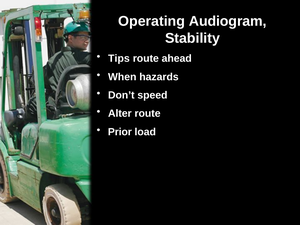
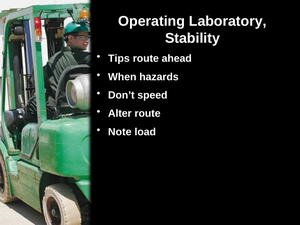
Audiogram: Audiogram -> Laboratory (228, 21)
Prior: Prior -> Note (120, 132)
